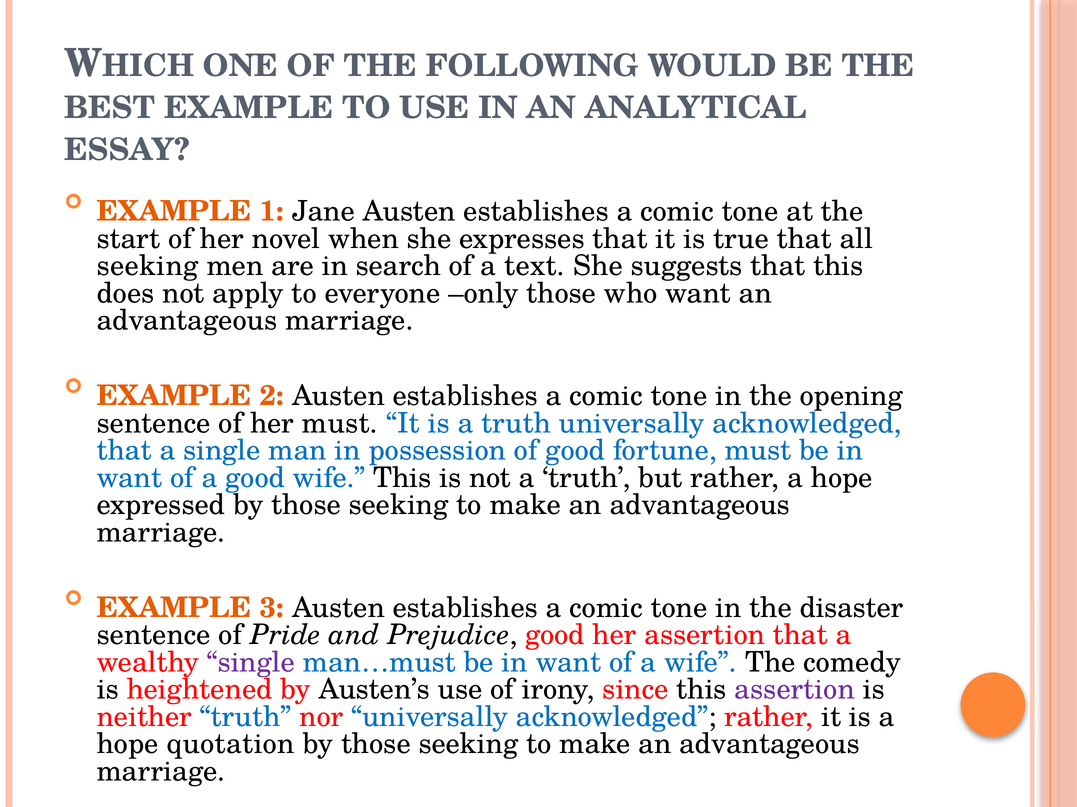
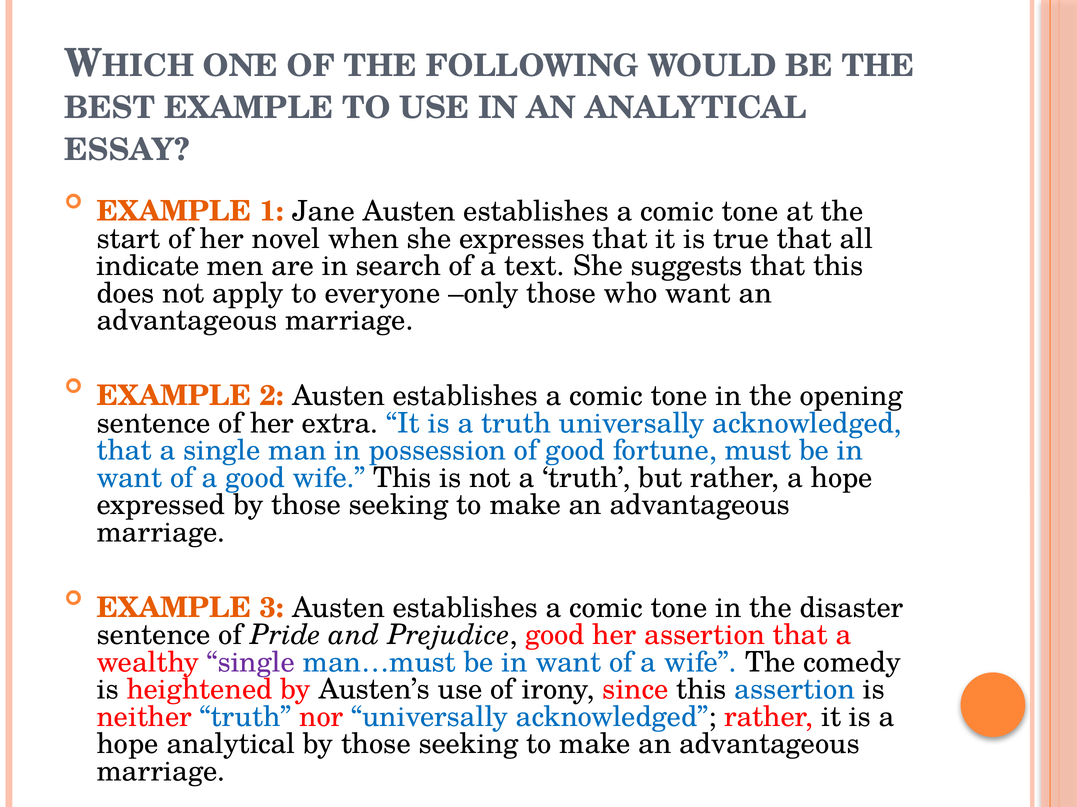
seeking: seeking -> indicate (148, 266)
her must: must -> extra (340, 424)
assertion colour: purple -> blue (795, 690)
hope quotation: quotation -> analytical (231, 745)
